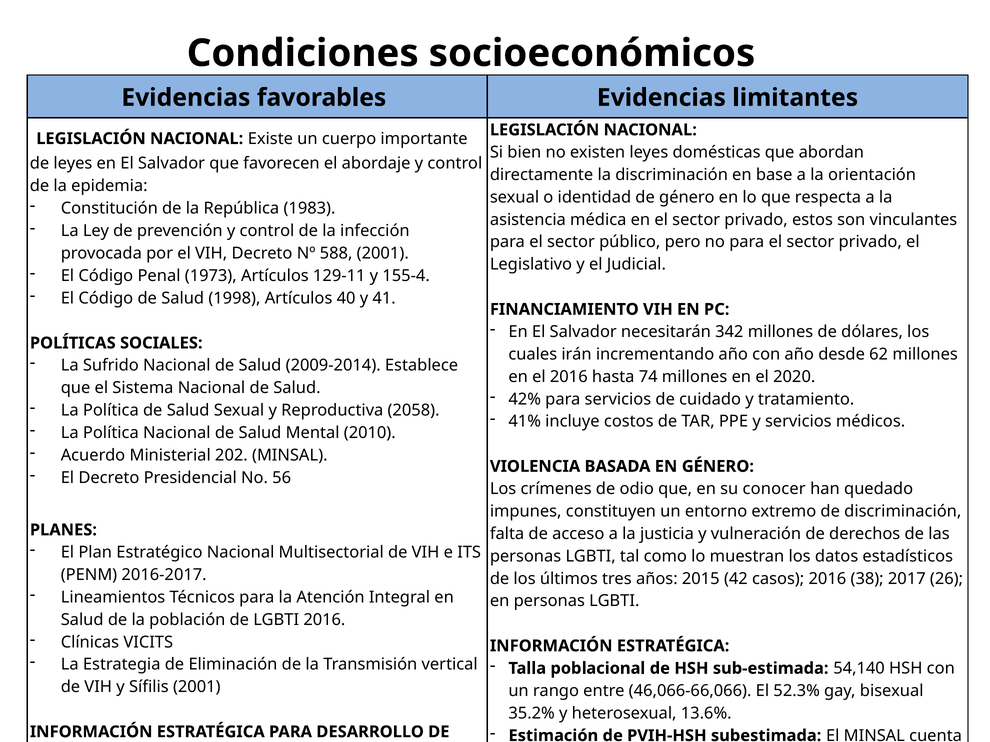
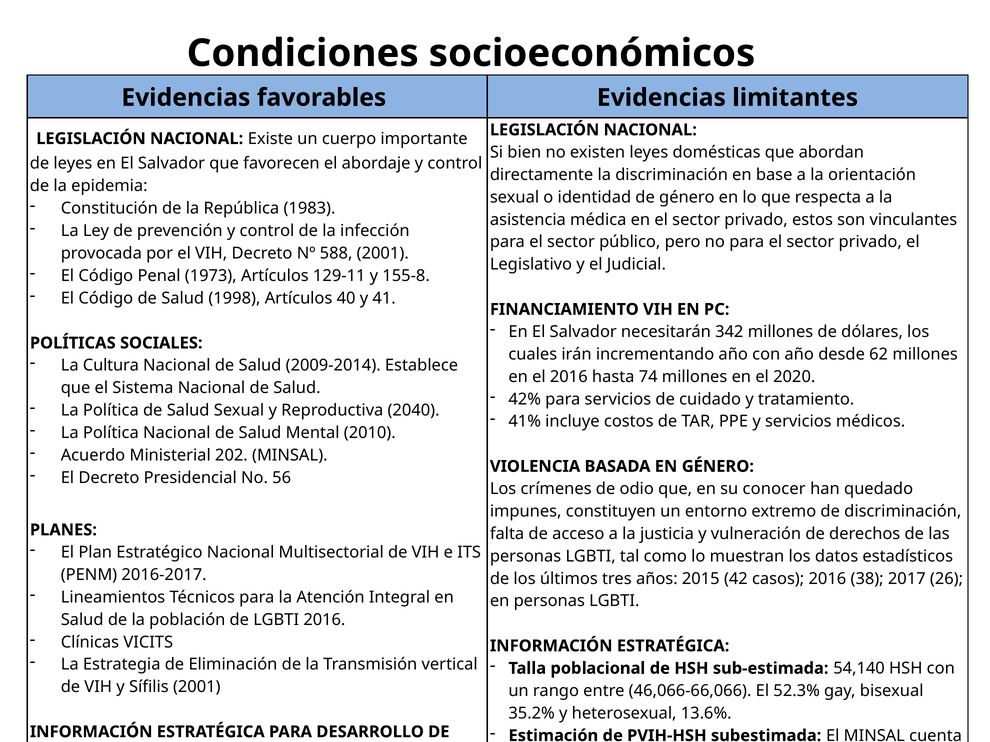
155-4: 155-4 -> 155-8 (406, 276)
Sufrido: Sufrido -> Cultura (111, 366)
2058: 2058 -> 2040 (414, 411)
